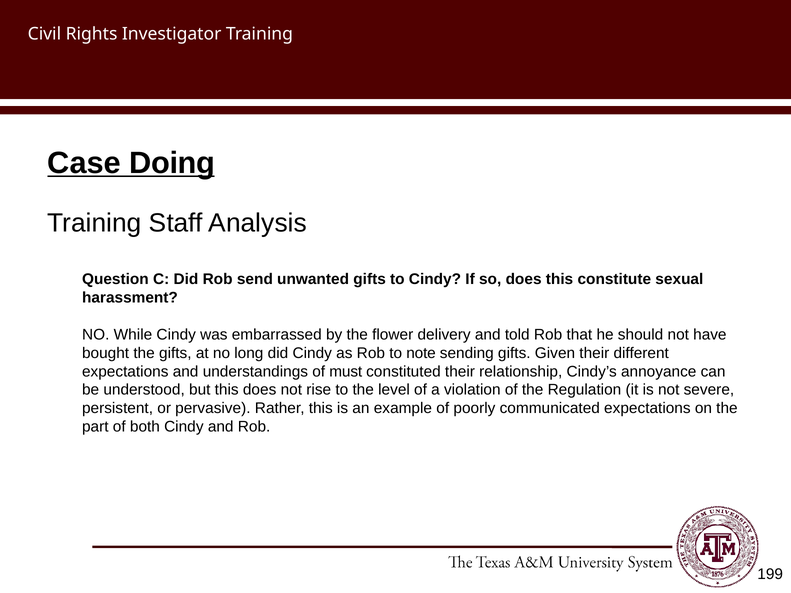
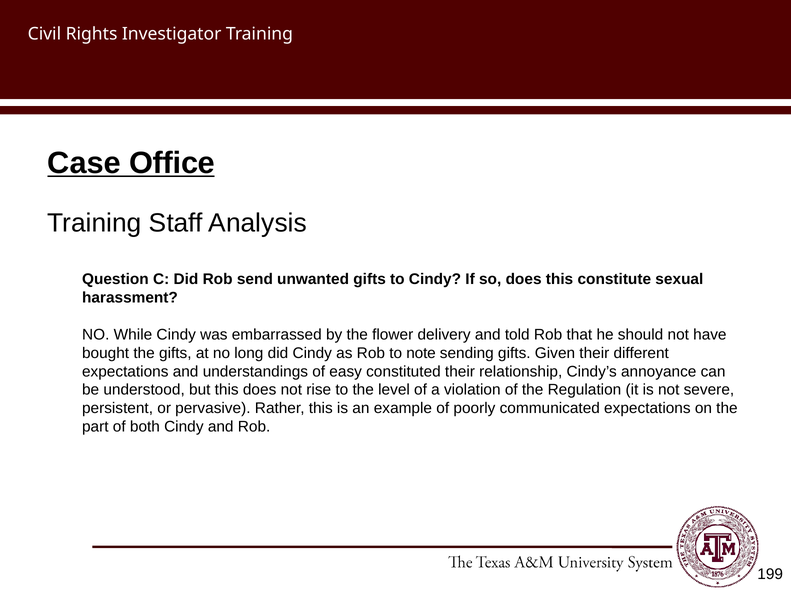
Doing: Doing -> Office (172, 163)
must: must -> easy (346, 372)
